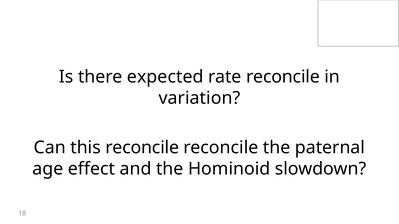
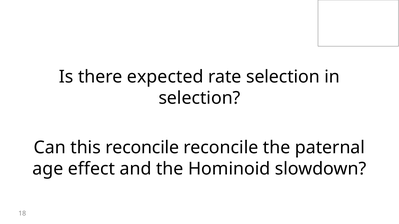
rate reconcile: reconcile -> selection (283, 77)
variation: variation -> selection (199, 98)
